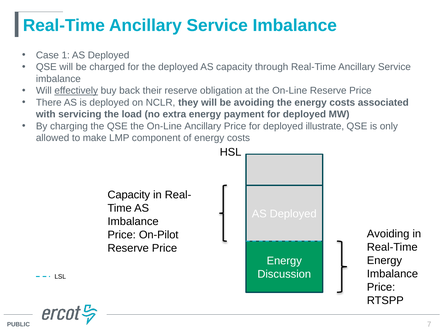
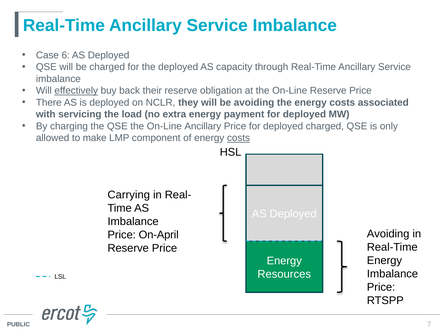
1: 1 -> 6 (66, 55)
deployed illustrate: illustrate -> charged (325, 126)
costs underline: none -> present (239, 138)
Capacity: Capacity -> Carrying (129, 195)
On-Pilot: On-Pilot -> On-April (159, 235)
Discussion: Discussion -> Resources (284, 274)
